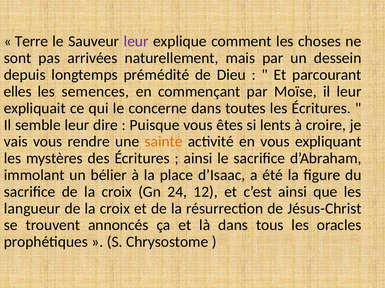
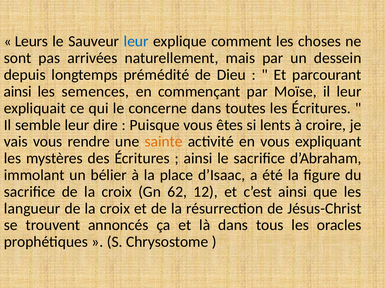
Terre: Terre -> Leurs (31, 41)
leur colour: purple -> blue (136, 41)
elles: elles -> ainsi (18, 92)
24: 24 -> 62 (177, 192)
